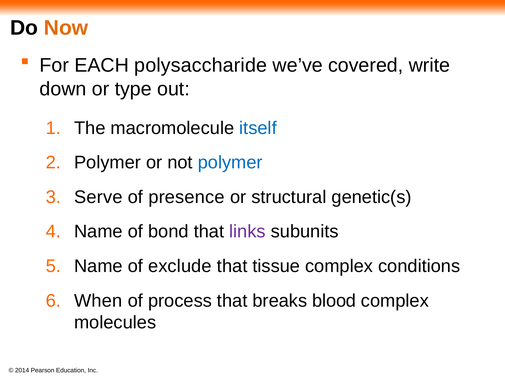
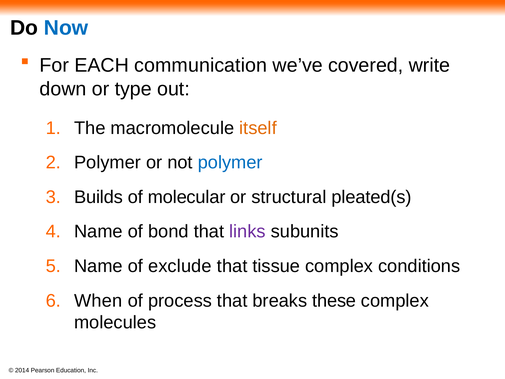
Now colour: orange -> blue (66, 28)
polysaccharide: polysaccharide -> communication (201, 65)
itself colour: blue -> orange (258, 128)
Serve: Serve -> Builds (99, 197)
presence: presence -> molecular (187, 197)
genetic(s: genetic(s -> pleated(s (372, 197)
blood: blood -> these (334, 300)
